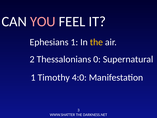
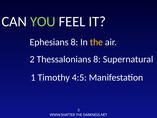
YOU colour: pink -> light green (43, 21)
Ephesians 1: 1 -> 8 (74, 42)
Thessalonians 0: 0 -> 8 (97, 59)
4:0: 4:0 -> 4:5 (79, 77)
